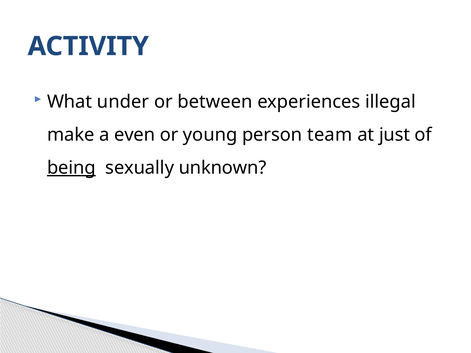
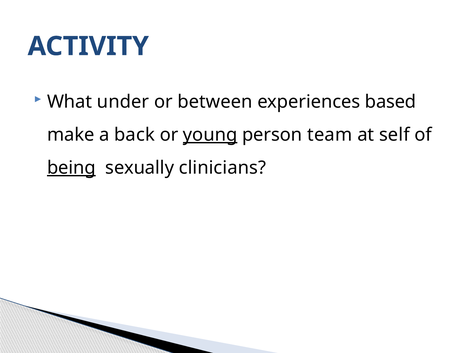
illegal: illegal -> based (391, 102)
even: even -> back (134, 135)
young underline: none -> present (210, 135)
just: just -> self (394, 135)
unknown: unknown -> clinicians (222, 168)
